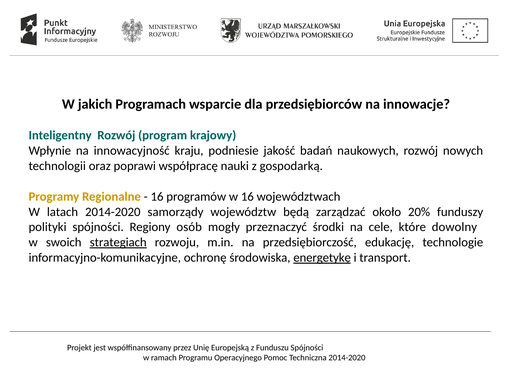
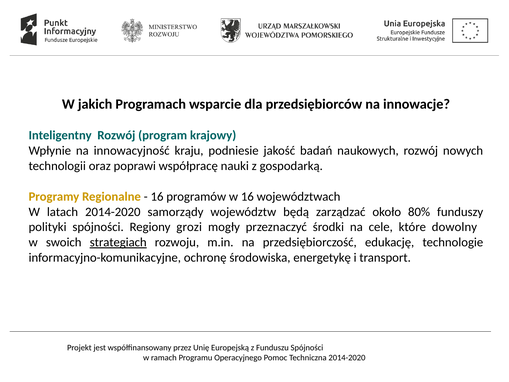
20%: 20% -> 80% (419, 212)
osób: osób -> grozi (189, 227)
energetykę underline: present -> none (322, 257)
